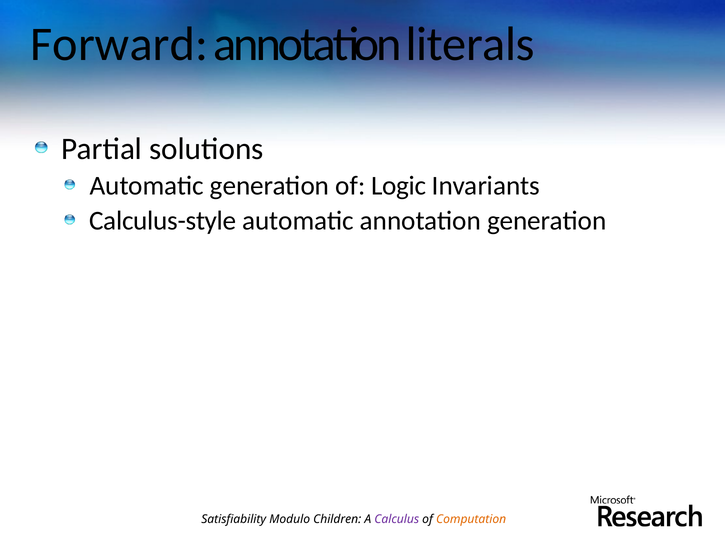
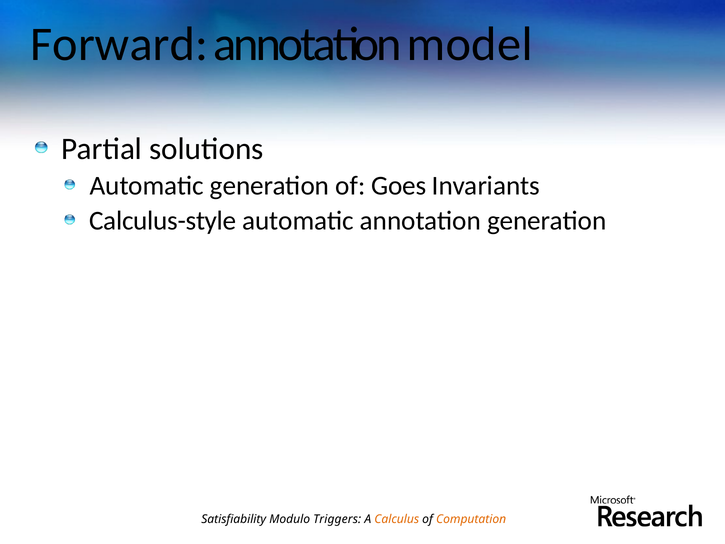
literals: literals -> model (470, 44)
Logic: Logic -> Goes (399, 186)
Children: Children -> Triggers (337, 519)
Calculus colour: purple -> orange (397, 519)
